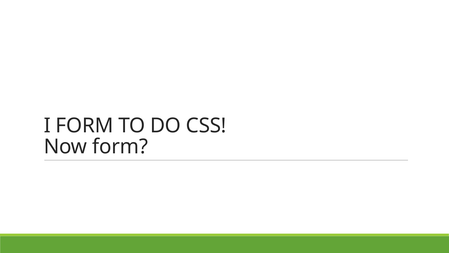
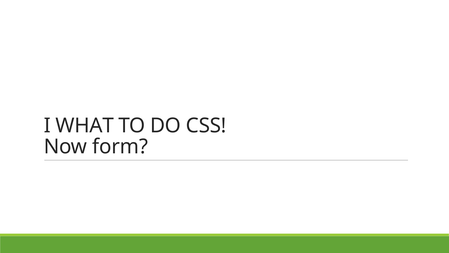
I FORM: FORM -> WHAT (85, 126)
